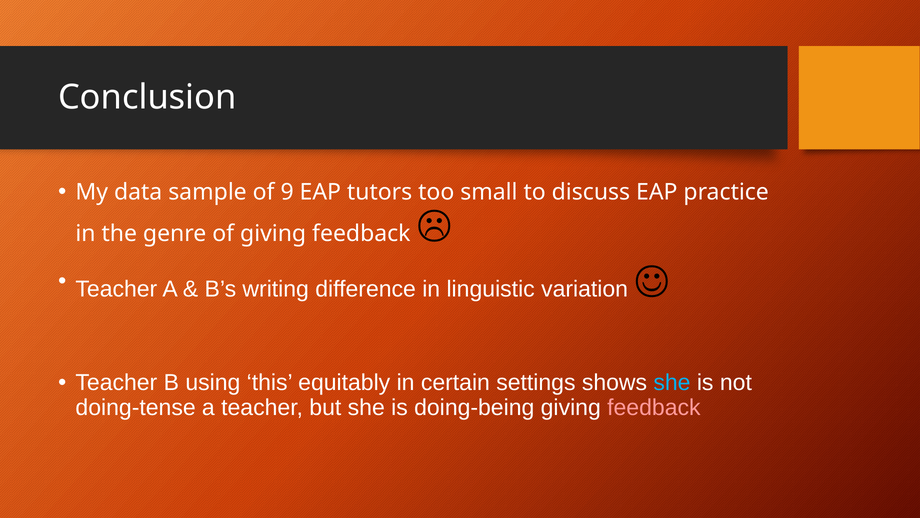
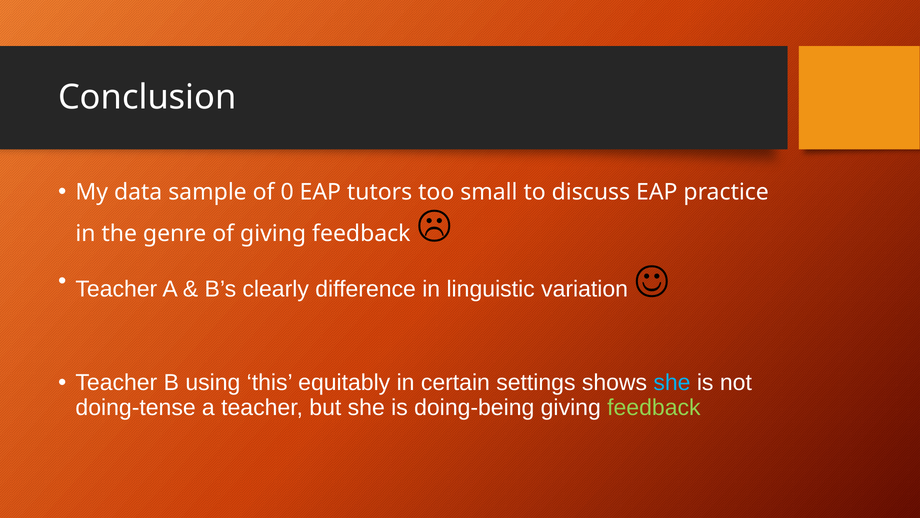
9: 9 -> 0 (287, 192)
writing: writing -> clearly (276, 289)
feedback colour: pink -> light green (654, 407)
